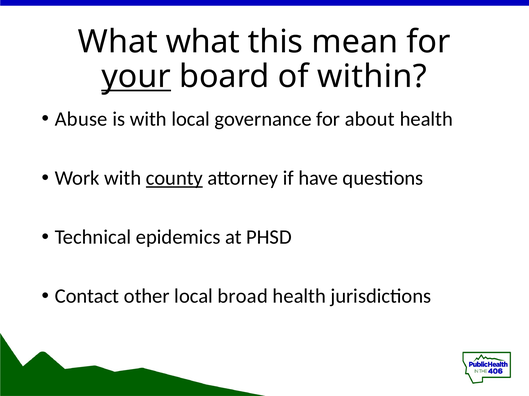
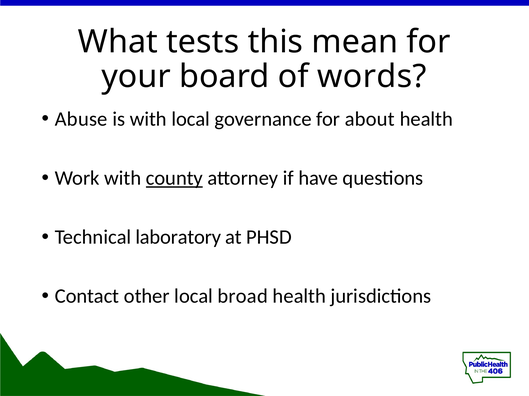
What what: what -> tests (203, 42)
your underline: present -> none (136, 77)
within: within -> words (372, 77)
epidemics: epidemics -> laboratory (178, 238)
